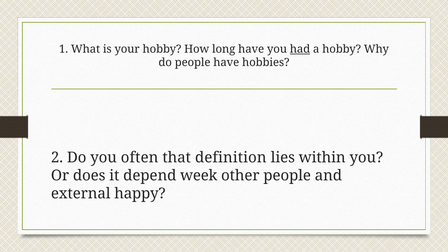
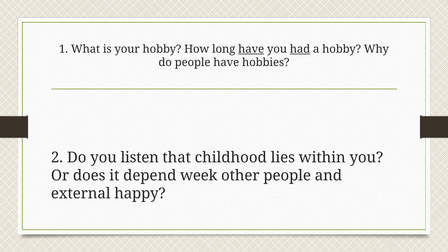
have underline: none -> present (251, 49)
often: often -> listen (140, 158)
definition: definition -> childhood (231, 158)
